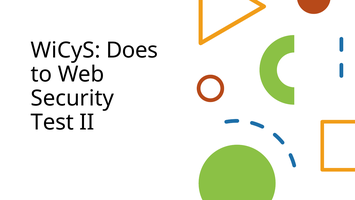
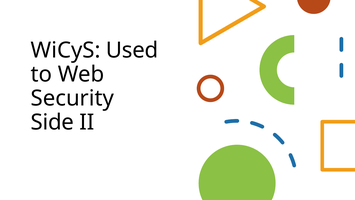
Does: Does -> Used (132, 50)
Test: Test -> Side (52, 122)
